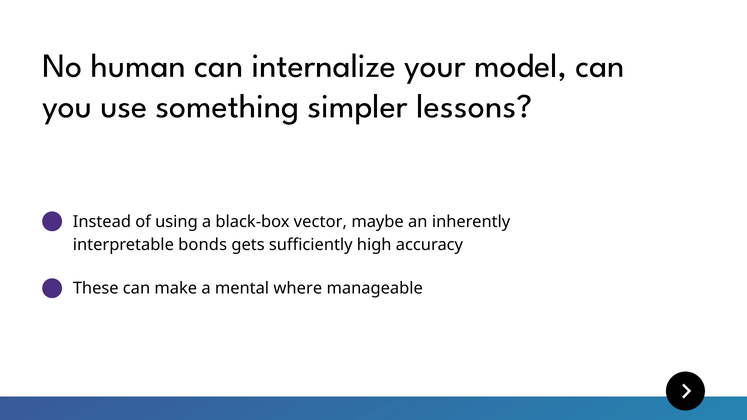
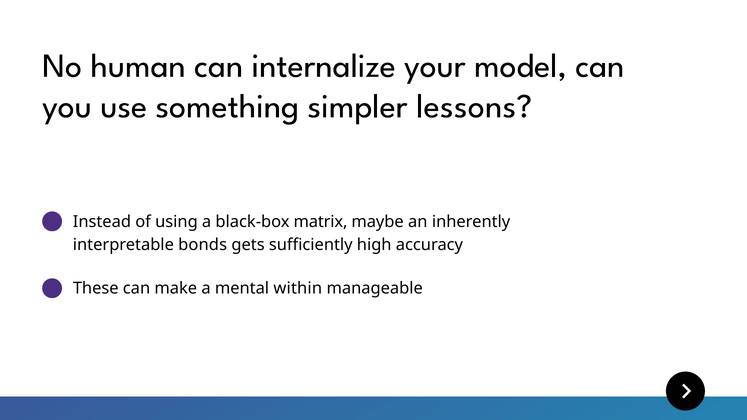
vector: vector -> matrix (321, 222)
where: where -> within (298, 289)
